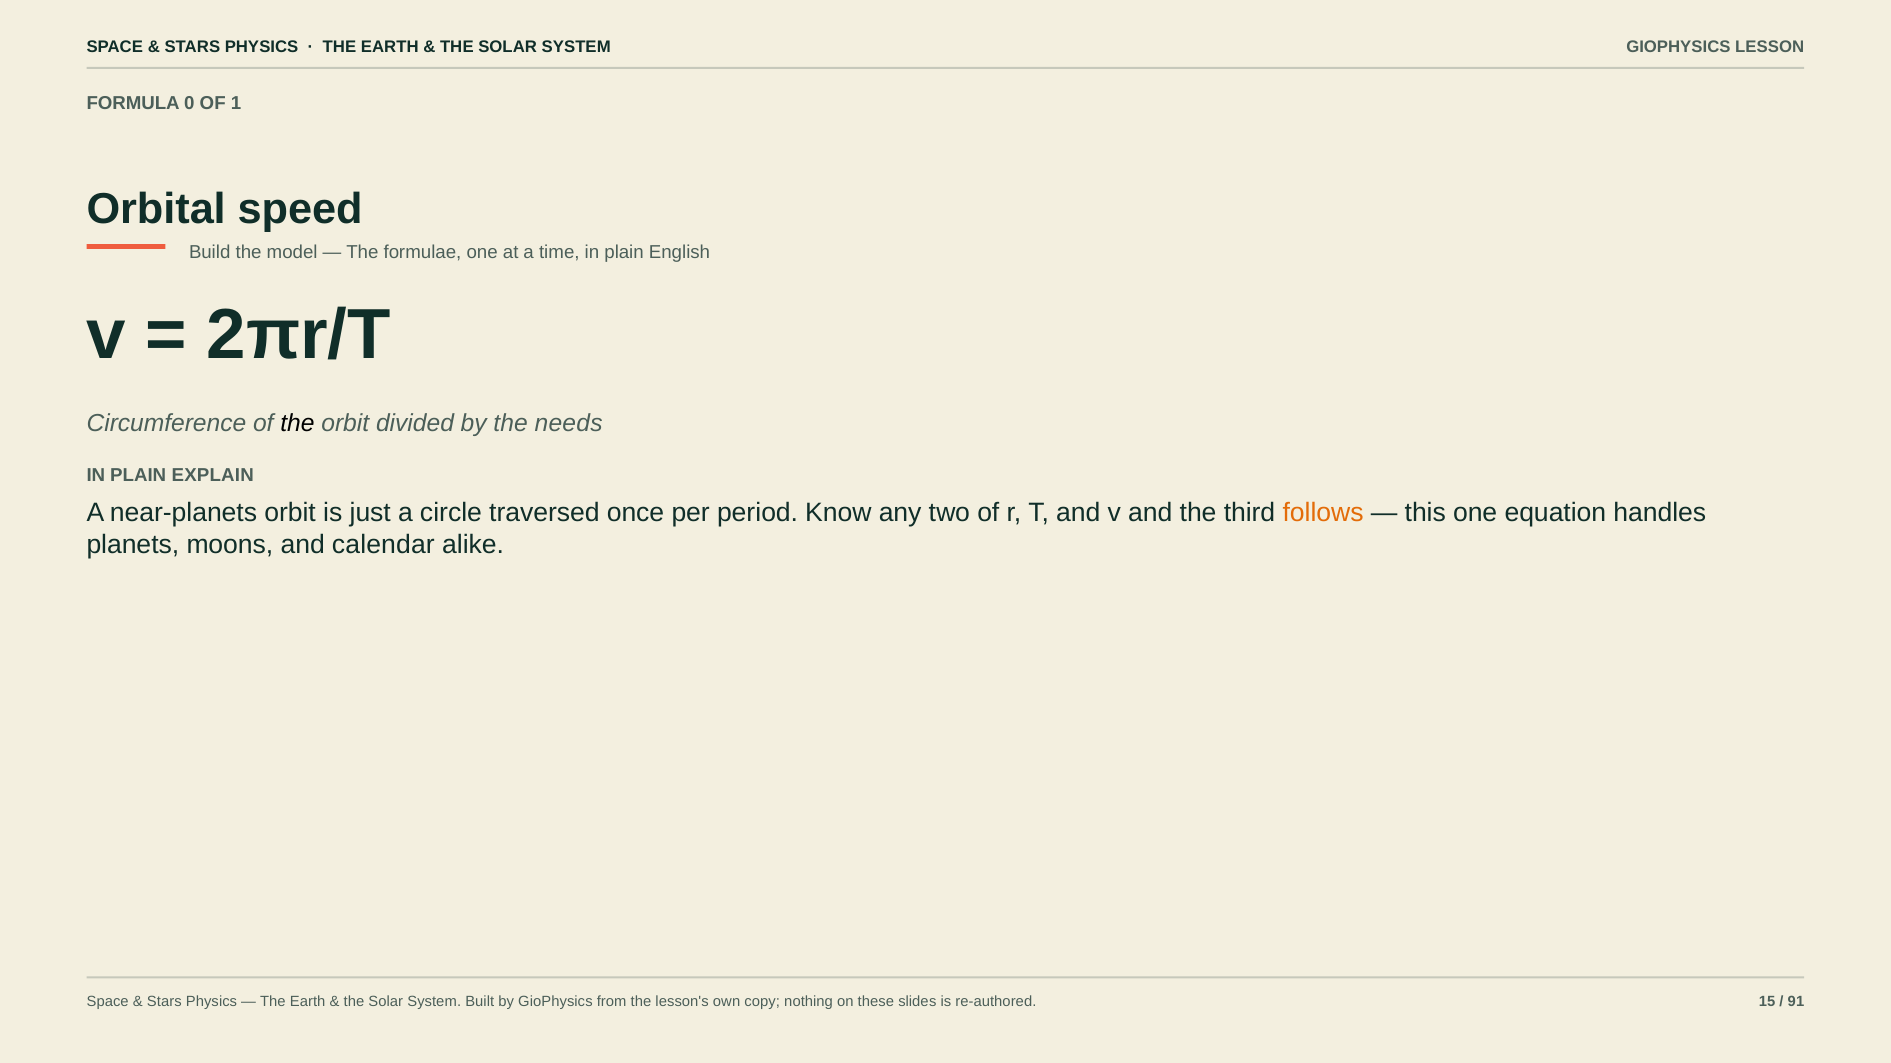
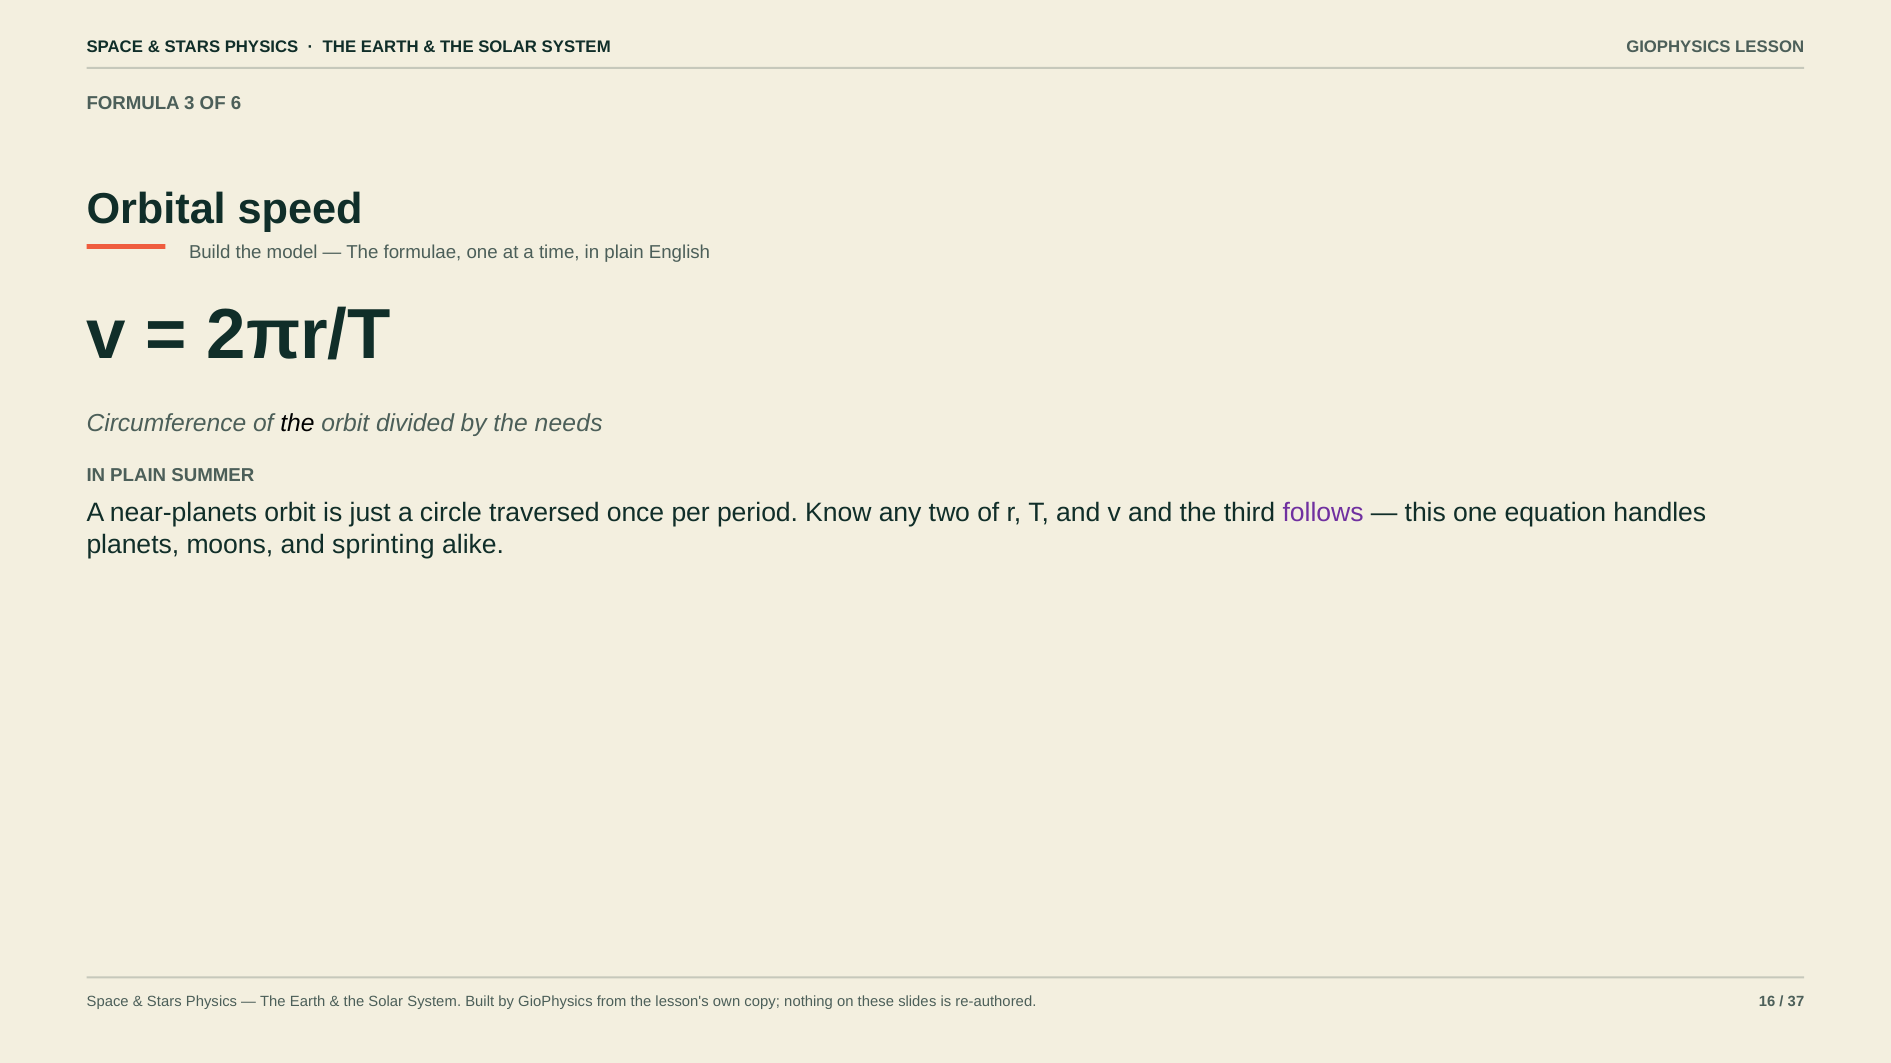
0: 0 -> 3 (189, 103)
1: 1 -> 6 (236, 103)
EXPLAIN: EXPLAIN -> SUMMER (213, 475)
follows colour: orange -> purple (1323, 513)
calendar: calendar -> sprinting (383, 545)
15: 15 -> 16 (1767, 1003)
91: 91 -> 37 (1796, 1003)
